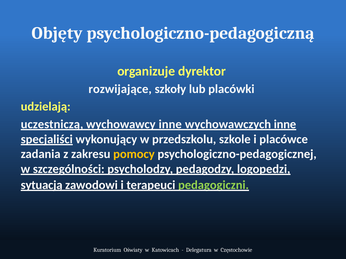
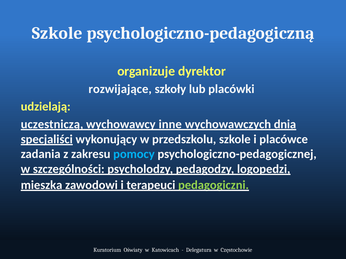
Objęty: Objęty -> Szkole (57, 33)
wychowawczych inne: inne -> dnia (285, 124)
pomocy colour: yellow -> light blue (134, 154)
sytuacją: sytuacją -> mieszka (42, 185)
